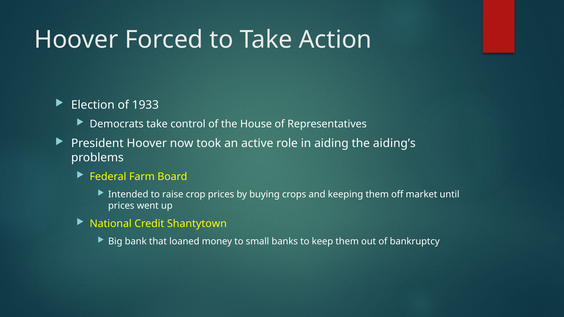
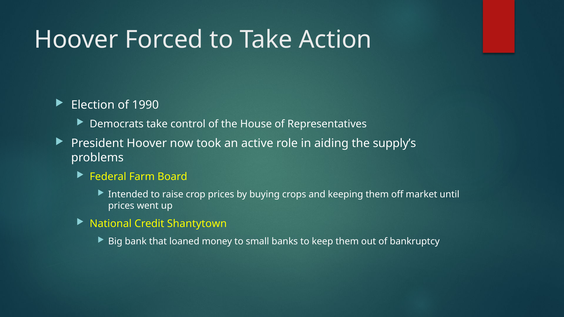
1933: 1933 -> 1990 (145, 105)
aiding’s: aiding’s -> supply’s (394, 144)
